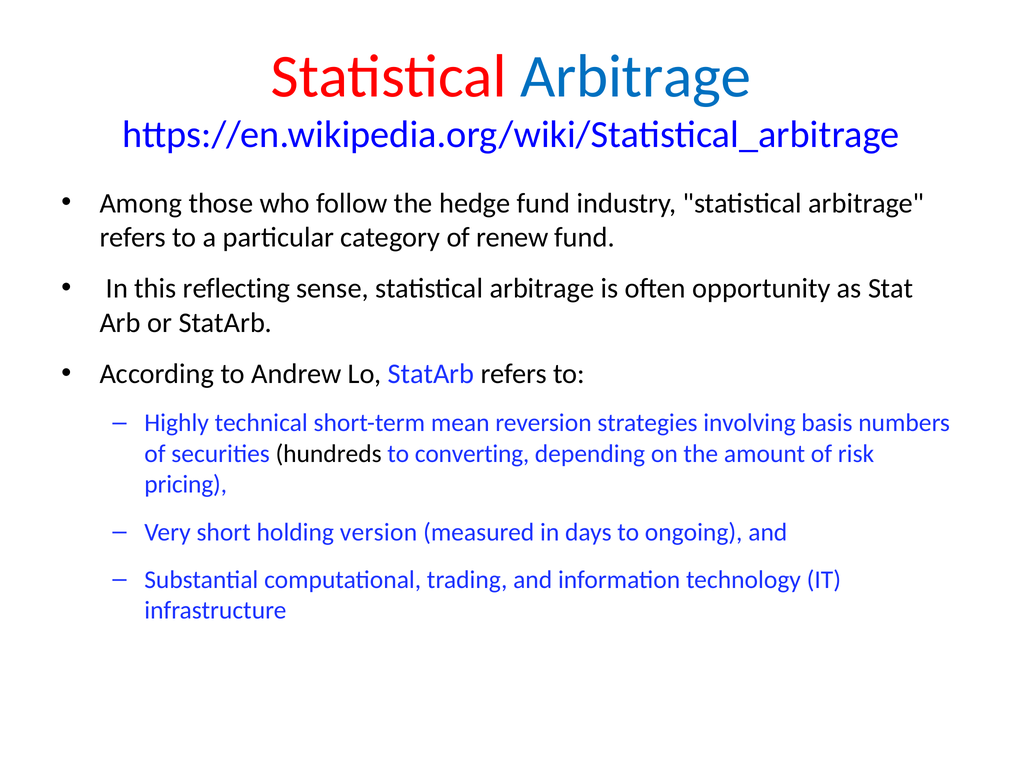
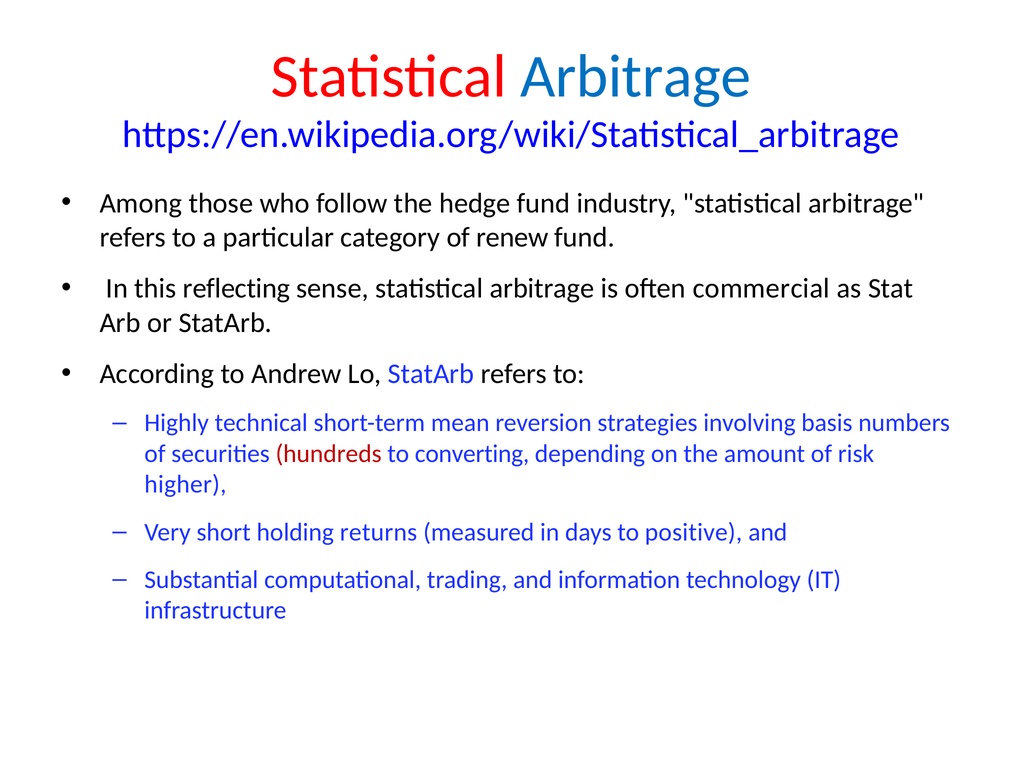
opportunity: opportunity -> commercial (761, 288)
hundreds colour: black -> red (329, 453)
pricing: pricing -> higher (185, 484)
version: version -> returns (379, 532)
ongoing: ongoing -> positive (694, 532)
